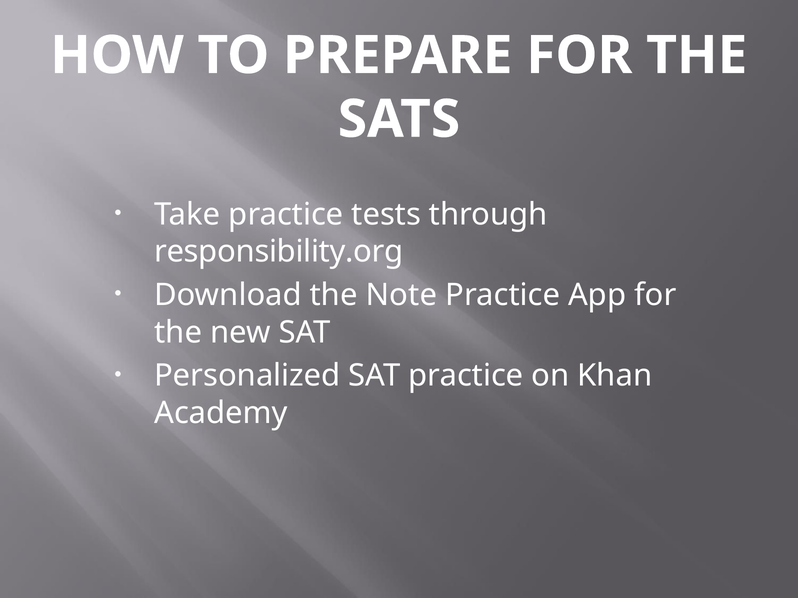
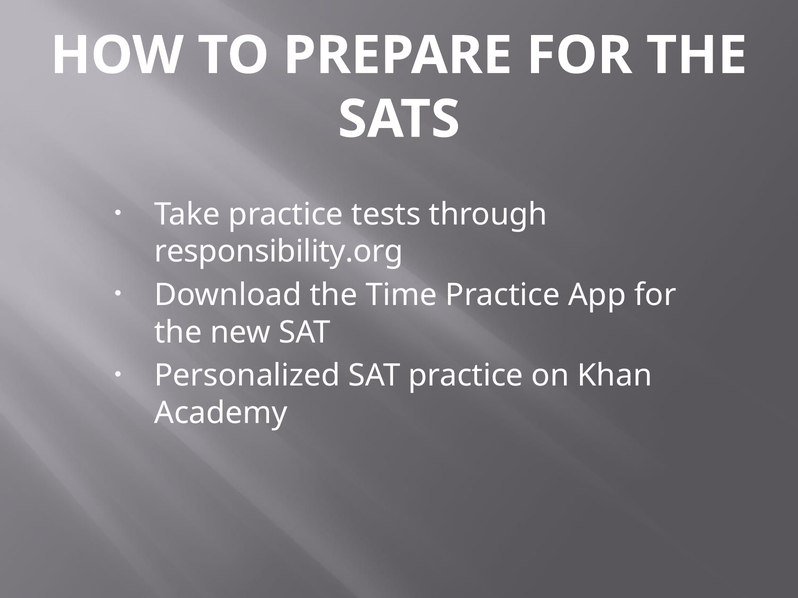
Note: Note -> Time (402, 295)
